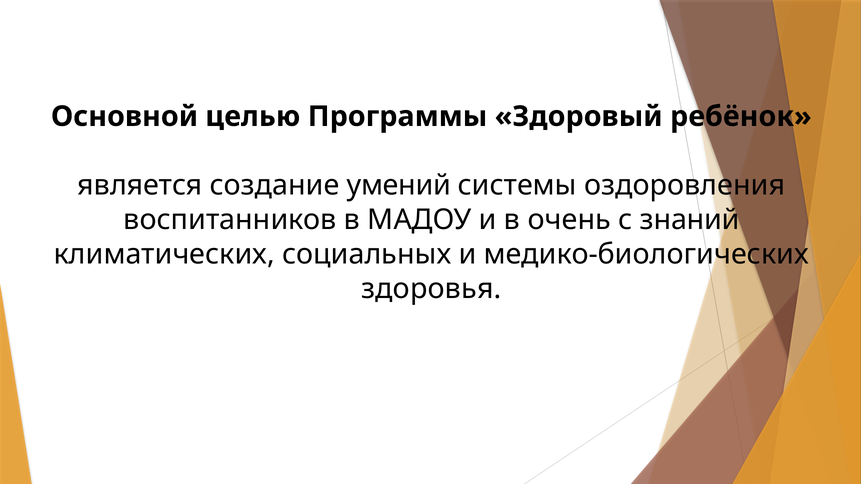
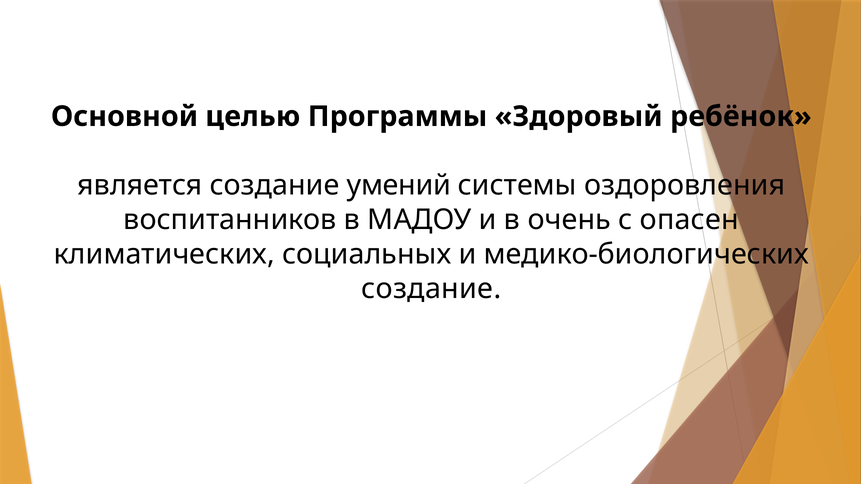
знаний: знаний -> опасен (689, 220)
здоровья: здоровья -> создание (431, 289)
